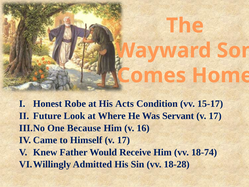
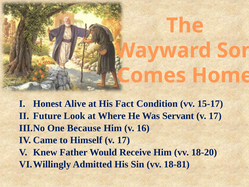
Robe: Robe -> Alive (75, 104)
Acts: Acts -> Fact (124, 104)
18-74: 18-74 -> 18-20 (204, 152)
18-28: 18-28 -> 18-81 (177, 164)
